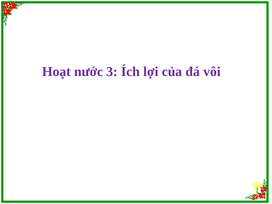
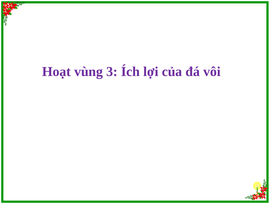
nước: nước -> vùng (89, 72)
